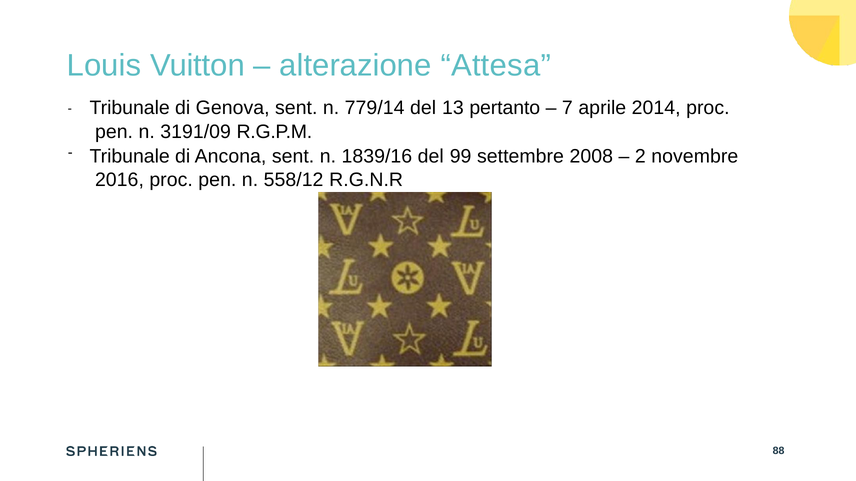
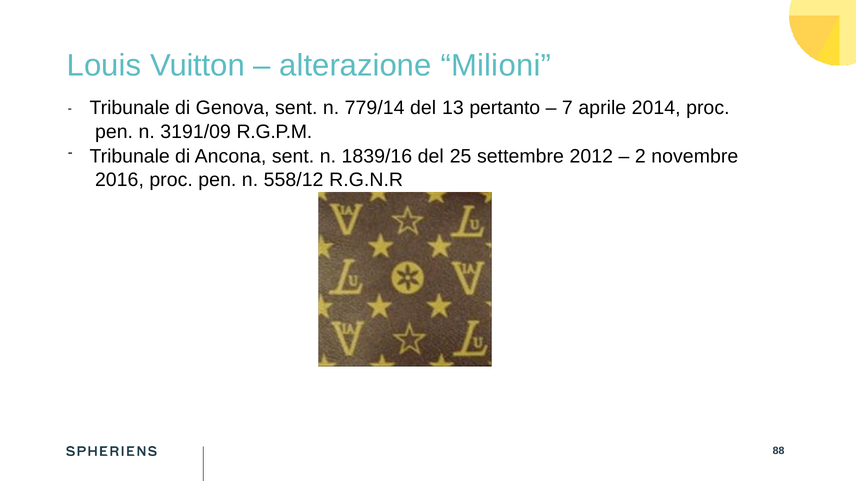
Attesa: Attesa -> Milioni (496, 66)
99: 99 -> 25 (461, 156)
2008: 2008 -> 2012 (591, 156)
